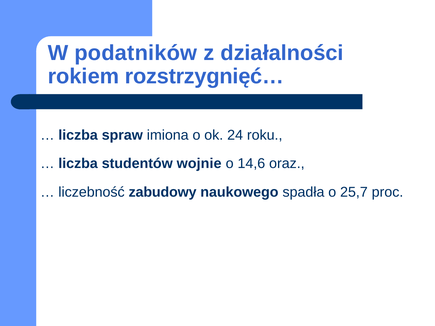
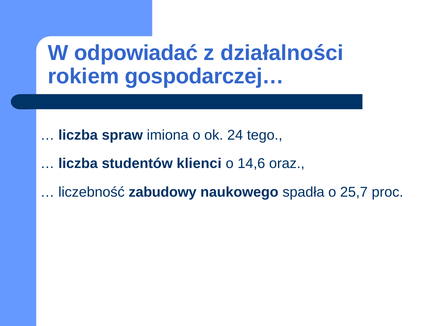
podatników: podatników -> odpowiadać (136, 53)
rozstrzygnięć…: rozstrzygnięć… -> gospodarczej… (204, 77)
roku: roku -> tego (265, 135)
wojnie: wojnie -> klienci (199, 164)
